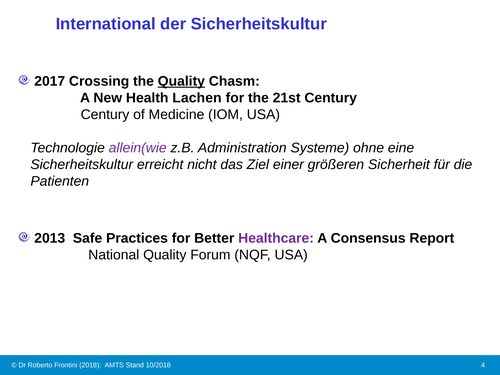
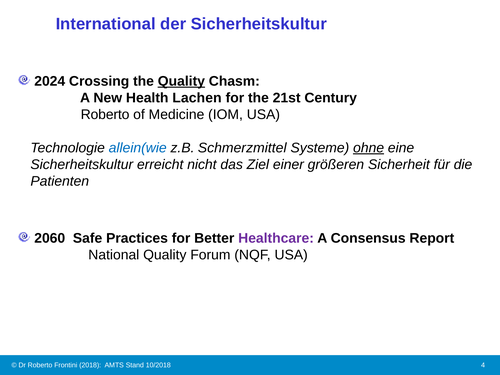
2017: 2017 -> 2024 (50, 81)
Century: Century -> Roberto (105, 114)
allein(wie colour: purple -> blue (138, 148)
Administration: Administration -> Schmerzmittel (242, 148)
ohne underline: none -> present (369, 148)
2013: 2013 -> 2060 (50, 238)
